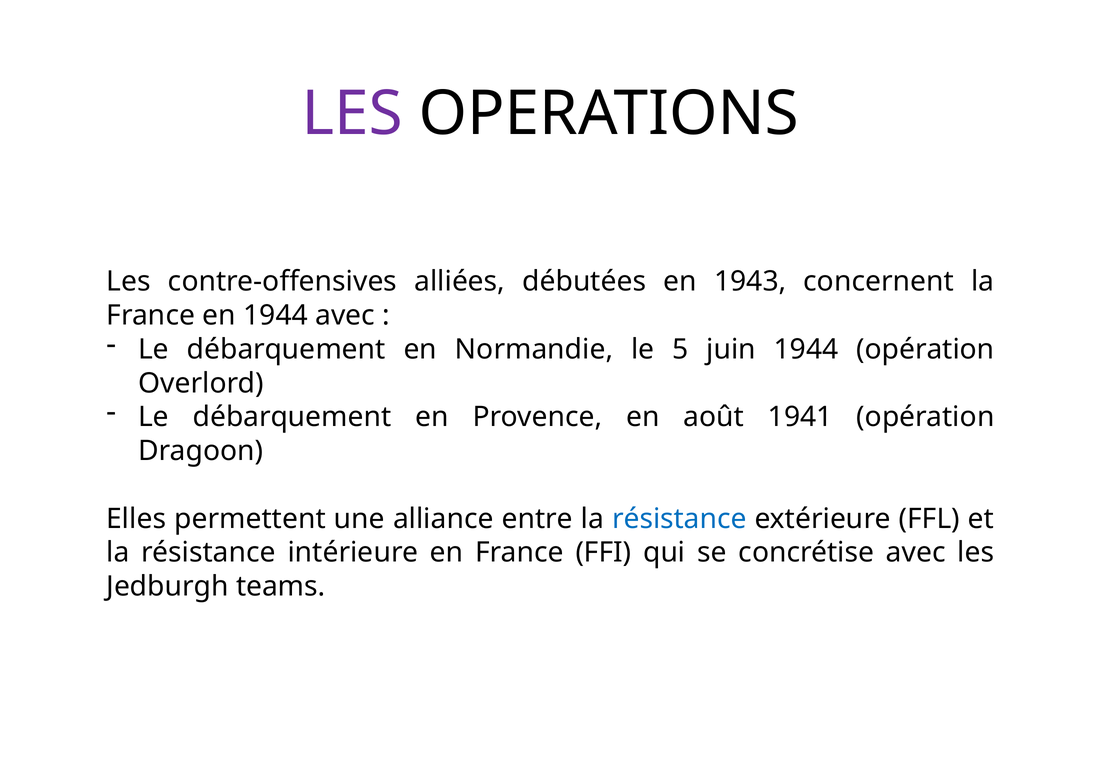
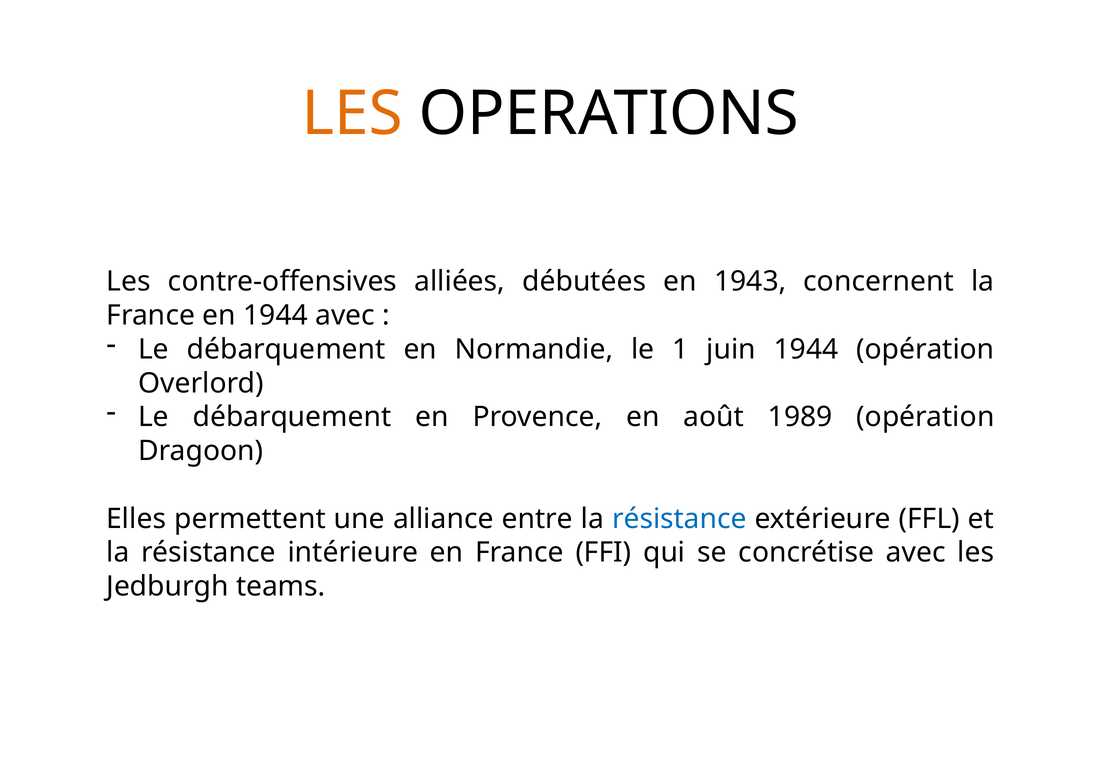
LES colour: purple -> orange (352, 114)
5: 5 -> 1 (680, 349)
1941: 1941 -> 1989 (800, 417)
